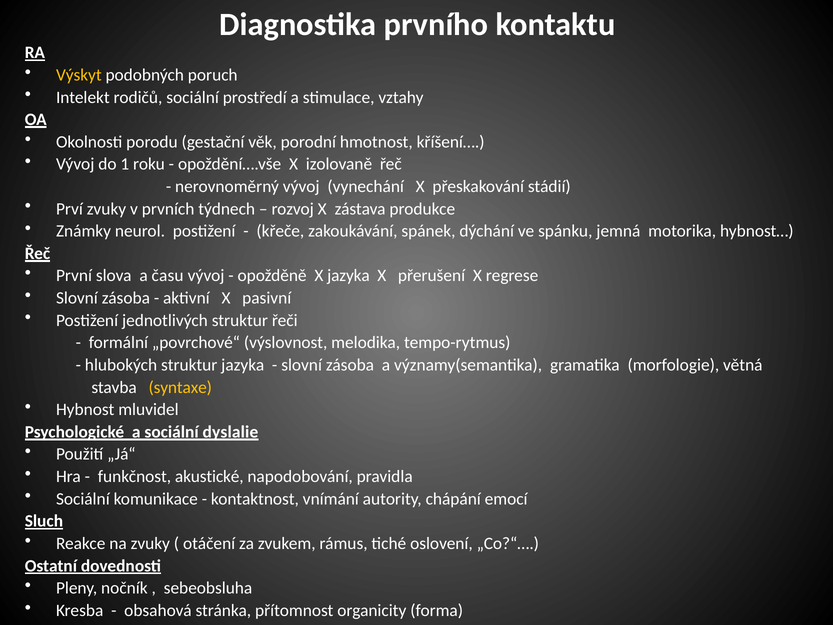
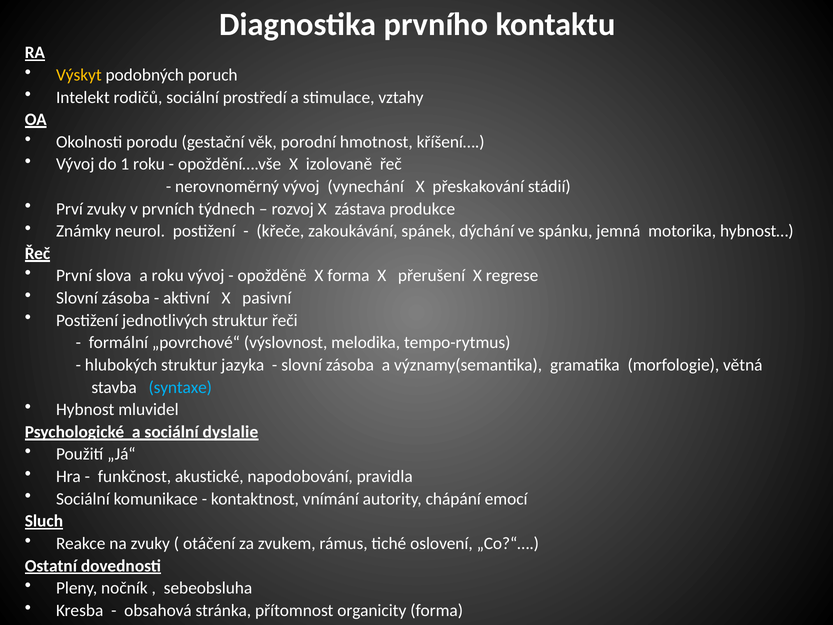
a času: času -> roku (168, 276)
X jazyka: jazyka -> forma (348, 276)
syntaxe colour: yellow -> light blue (180, 387)
